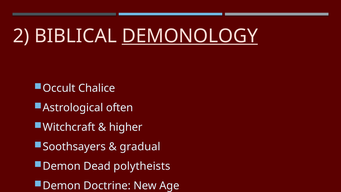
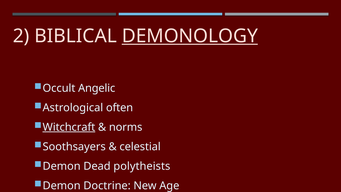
Chalice: Chalice -> Angelic (97, 88)
Witchcraft underline: none -> present (69, 127)
higher: higher -> norms (126, 127)
gradual: gradual -> celestial (140, 147)
